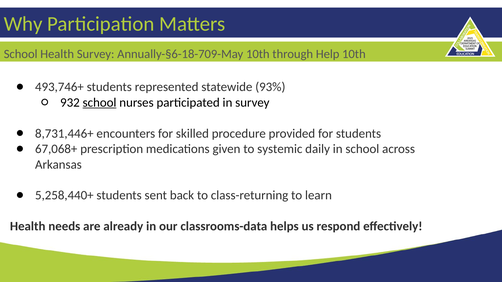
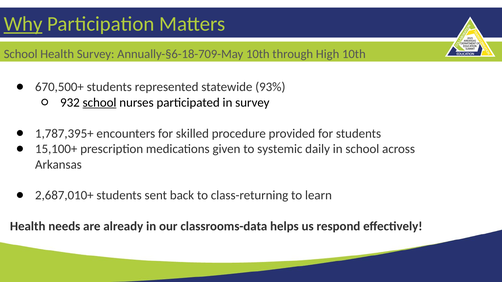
Why underline: none -> present (23, 24)
Help: Help -> High (328, 54)
493,746+: 493,746+ -> 670,500+ (59, 87)
8,731,446+: 8,731,446+ -> 1,787,395+ (64, 134)
67,068+: 67,068+ -> 15,100+ (56, 149)
5,258,440+: 5,258,440+ -> 2,687,010+ (64, 196)
